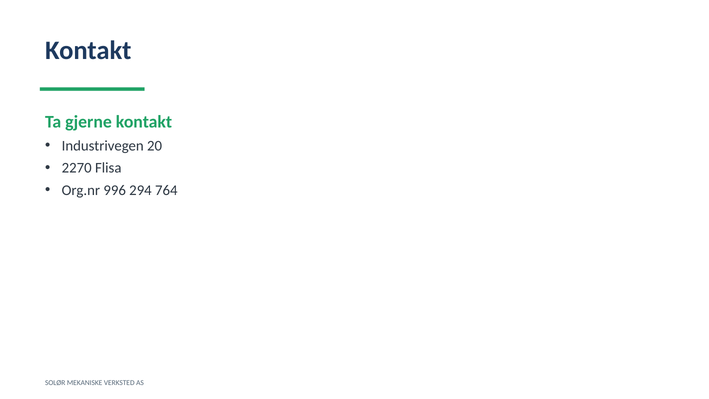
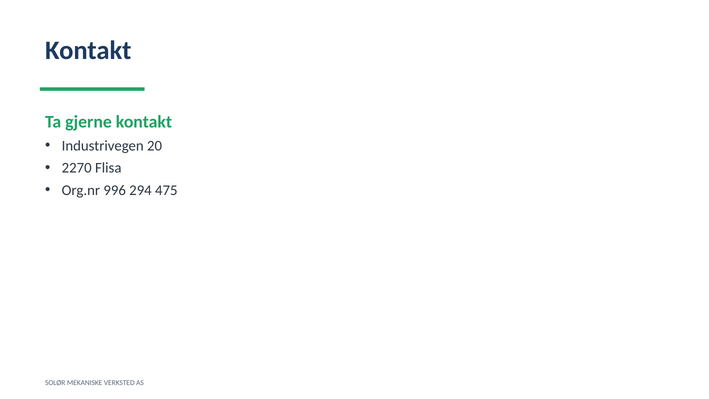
764: 764 -> 475 (166, 190)
